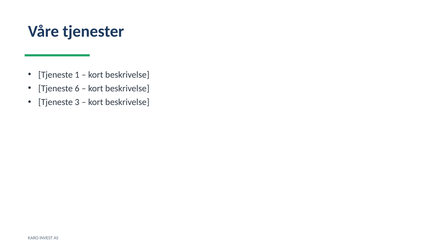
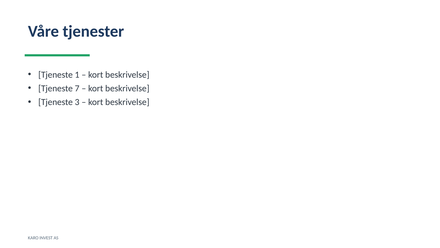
6: 6 -> 7 (77, 88)
